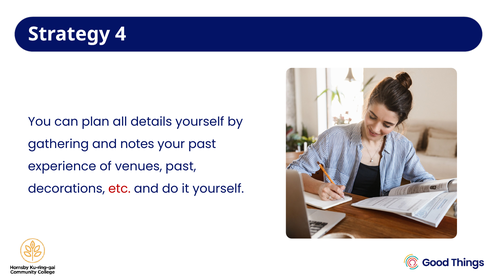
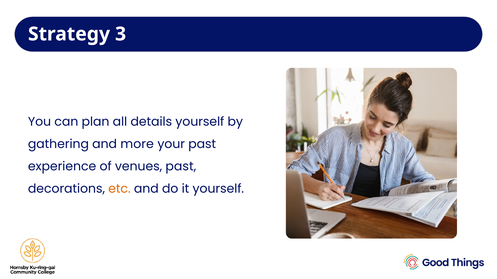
4: 4 -> 3 (121, 34)
notes: notes -> more (137, 144)
etc colour: red -> orange (119, 189)
